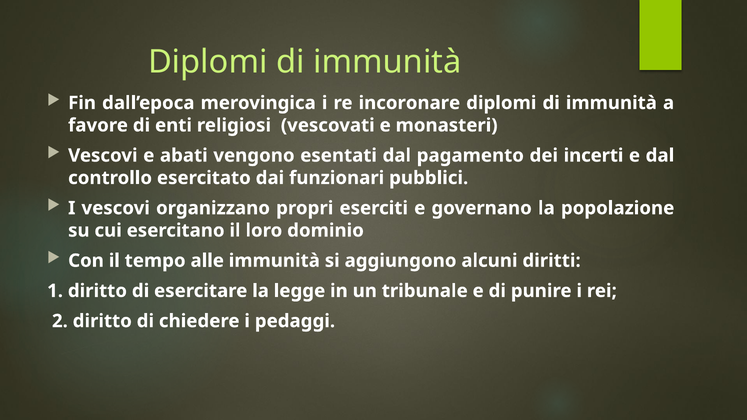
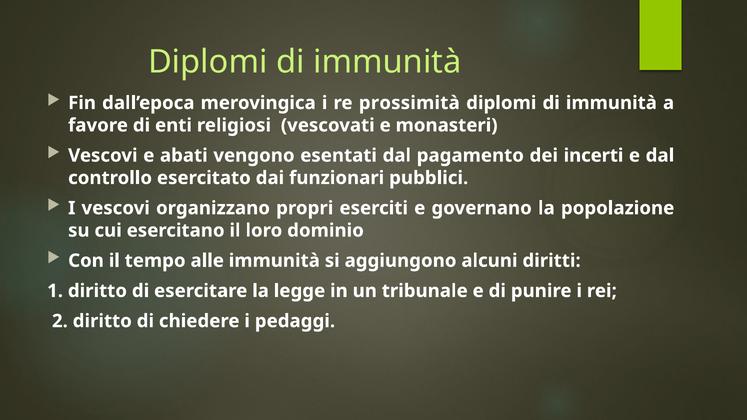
incoronare: incoronare -> prossimità (409, 103)
